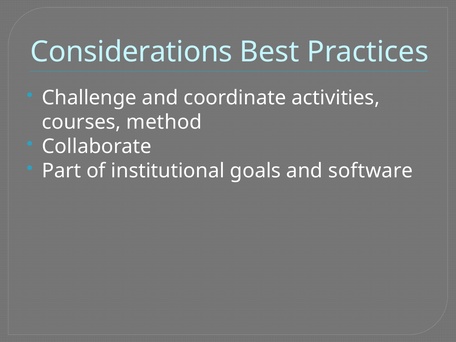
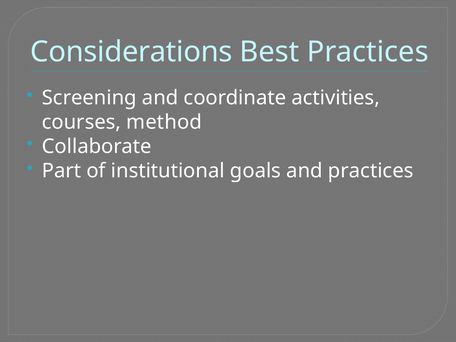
Challenge: Challenge -> Screening (89, 98)
and software: software -> practices (371, 171)
